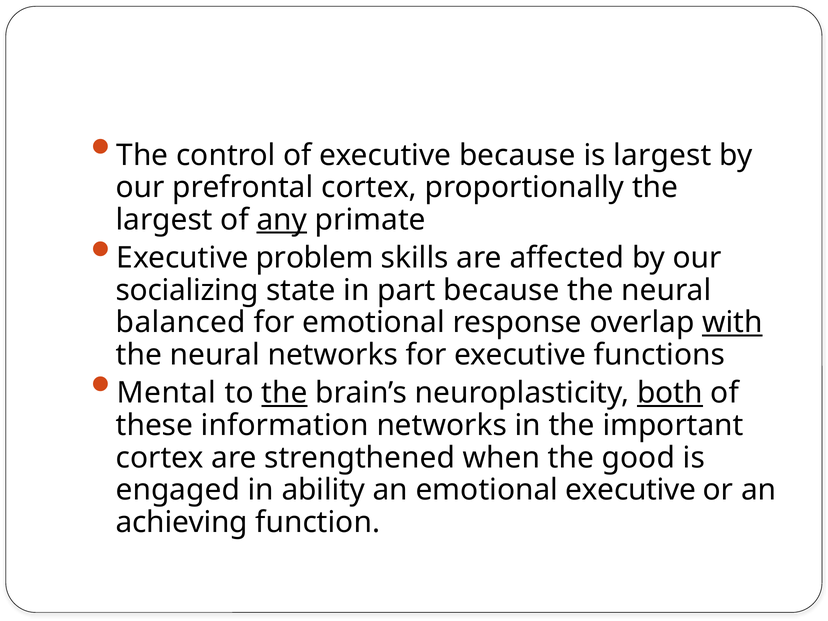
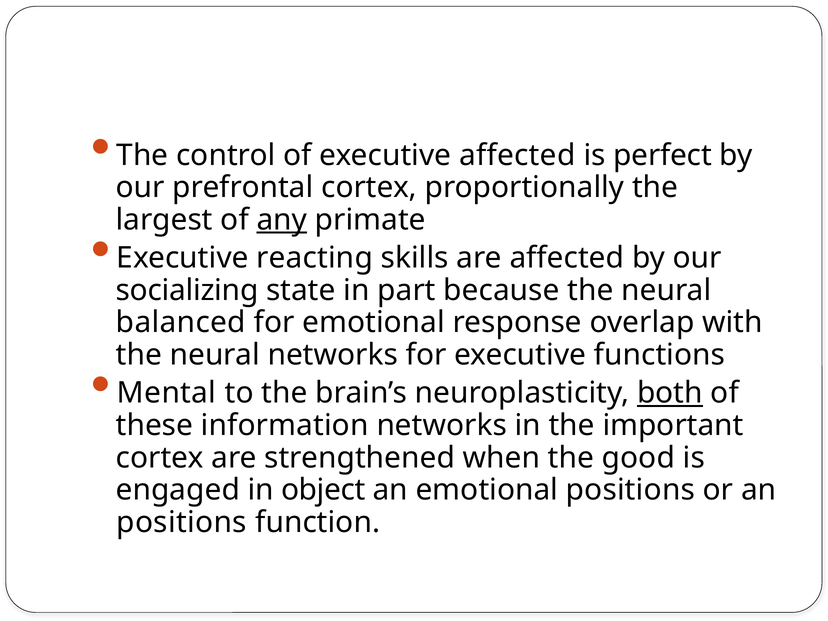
executive because: because -> affected (517, 155)
is largest: largest -> perfect (663, 155)
problem: problem -> reacting (315, 258)
with underline: present -> none (732, 323)
the underline: present -> none (285, 393)
ability: ability -> object (323, 490)
emotional executive: executive -> positions (630, 490)
achieving: achieving -> positions (182, 522)
